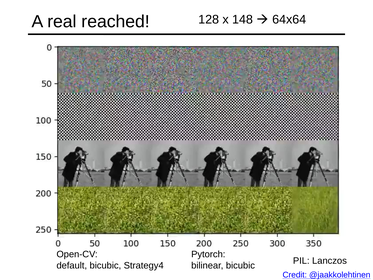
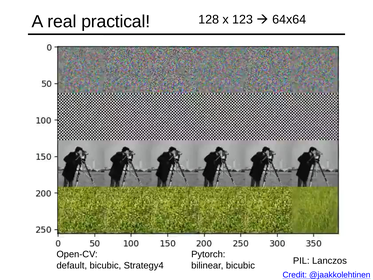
reached: reached -> practical (116, 21)
148: 148 -> 123 (242, 20)
